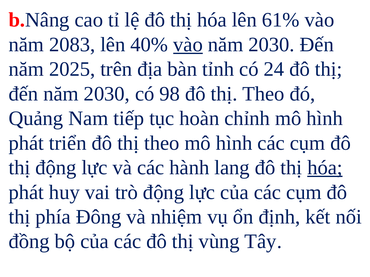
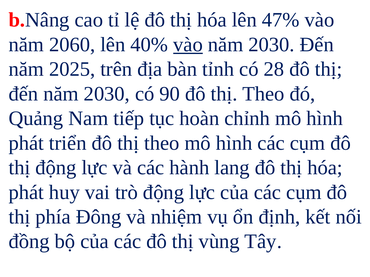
61%: 61% -> 47% (281, 20)
2083: 2083 -> 2060 (72, 45)
24: 24 -> 28 (274, 69)
98: 98 -> 90 (170, 94)
hóa underline: present -> none (325, 168)
